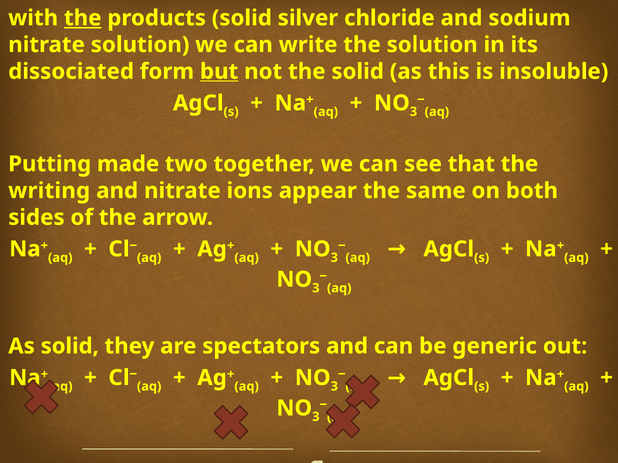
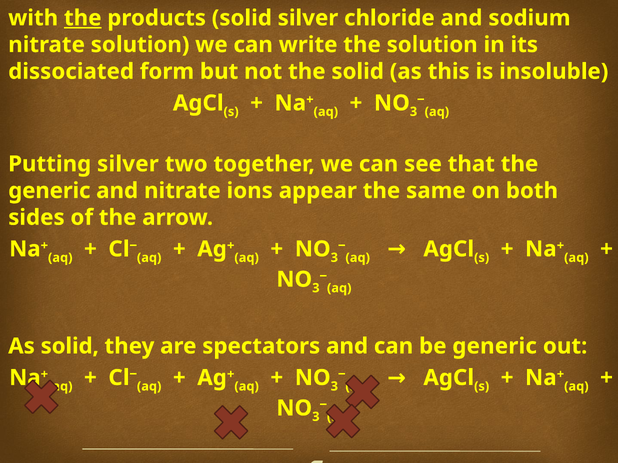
but underline: present -> none (219, 72)
Putting made: made -> silver (128, 164)
writing: writing -> generic (49, 191)
